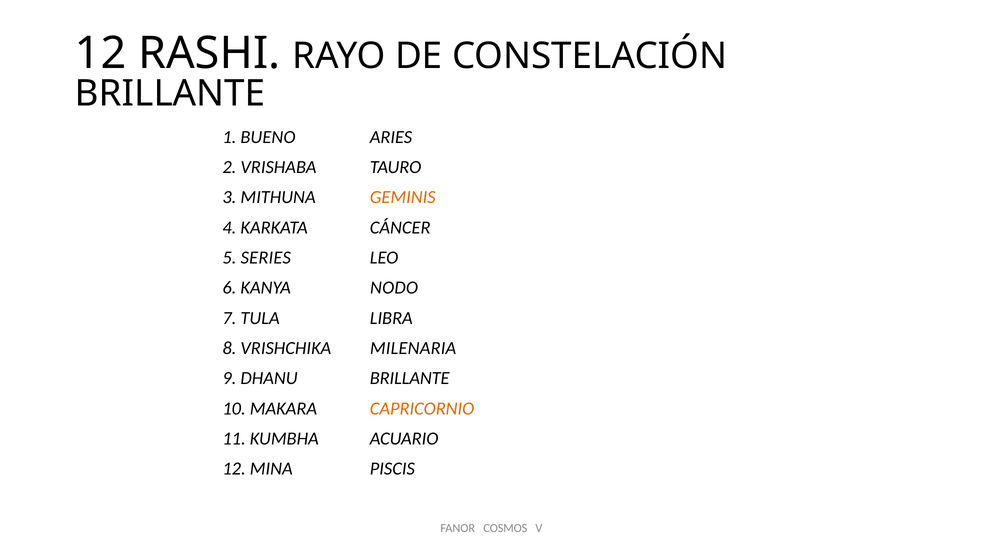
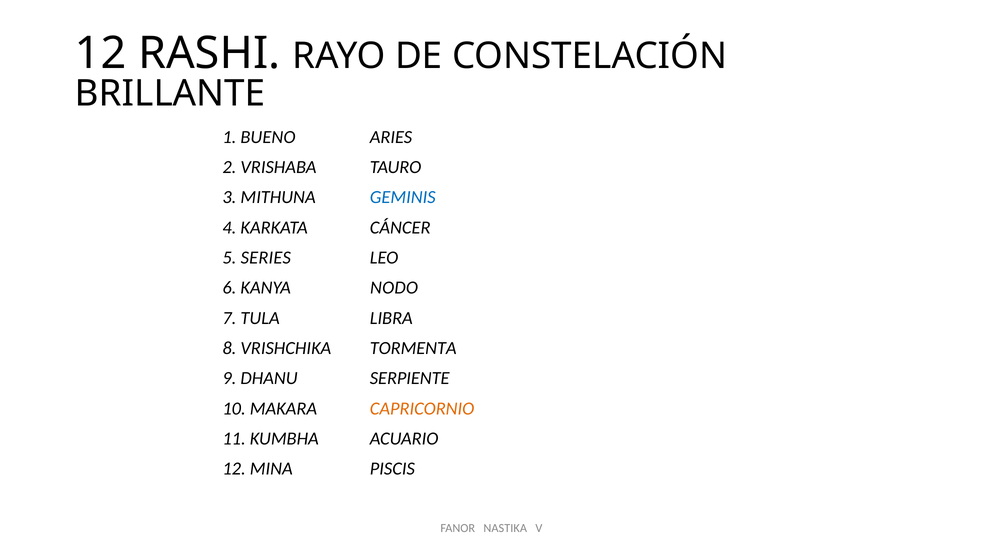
GEMINIS colour: orange -> blue (403, 197)
MILENARIA: MILENARIA -> TORMENTA (413, 348)
DHANU BRILLANTE: BRILLANTE -> SERPIENTE (410, 378)
COSMOS: COSMOS -> NASTIKA (505, 528)
